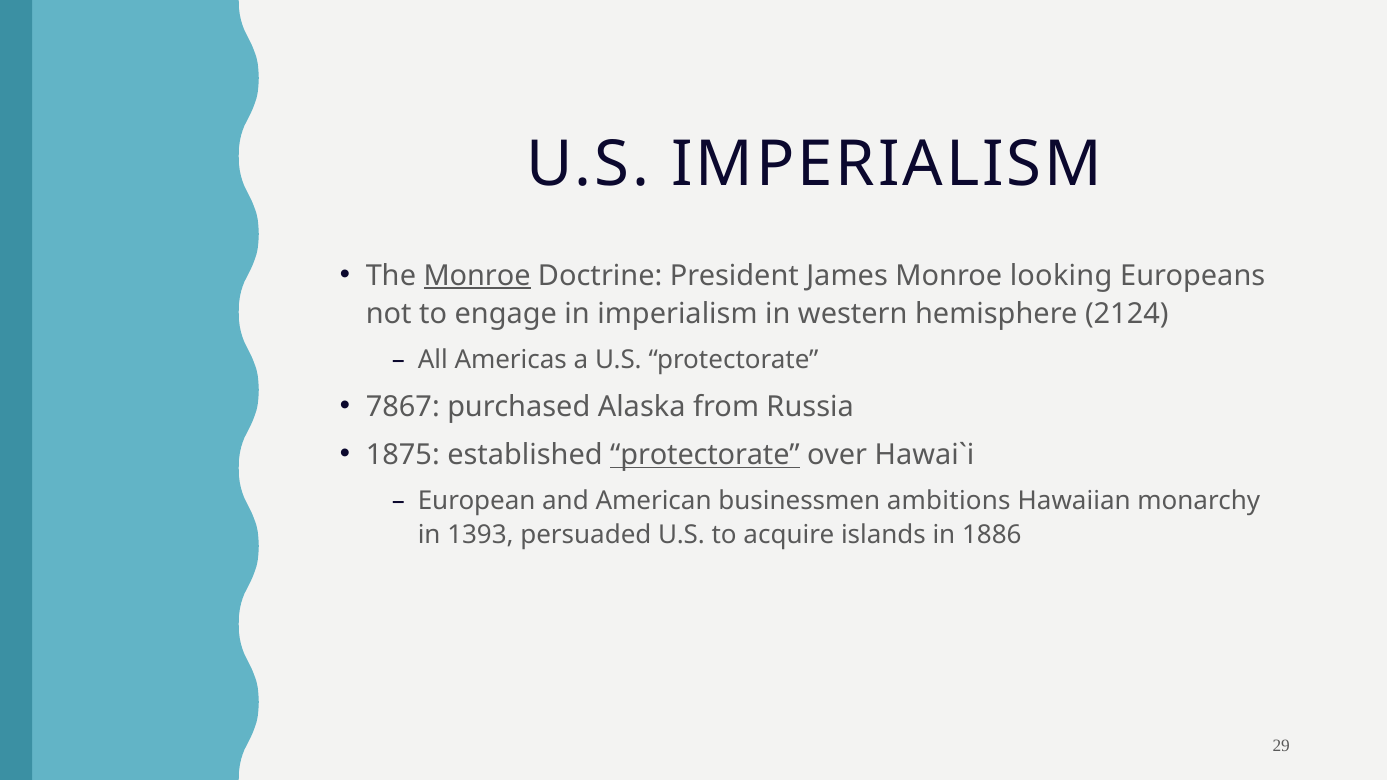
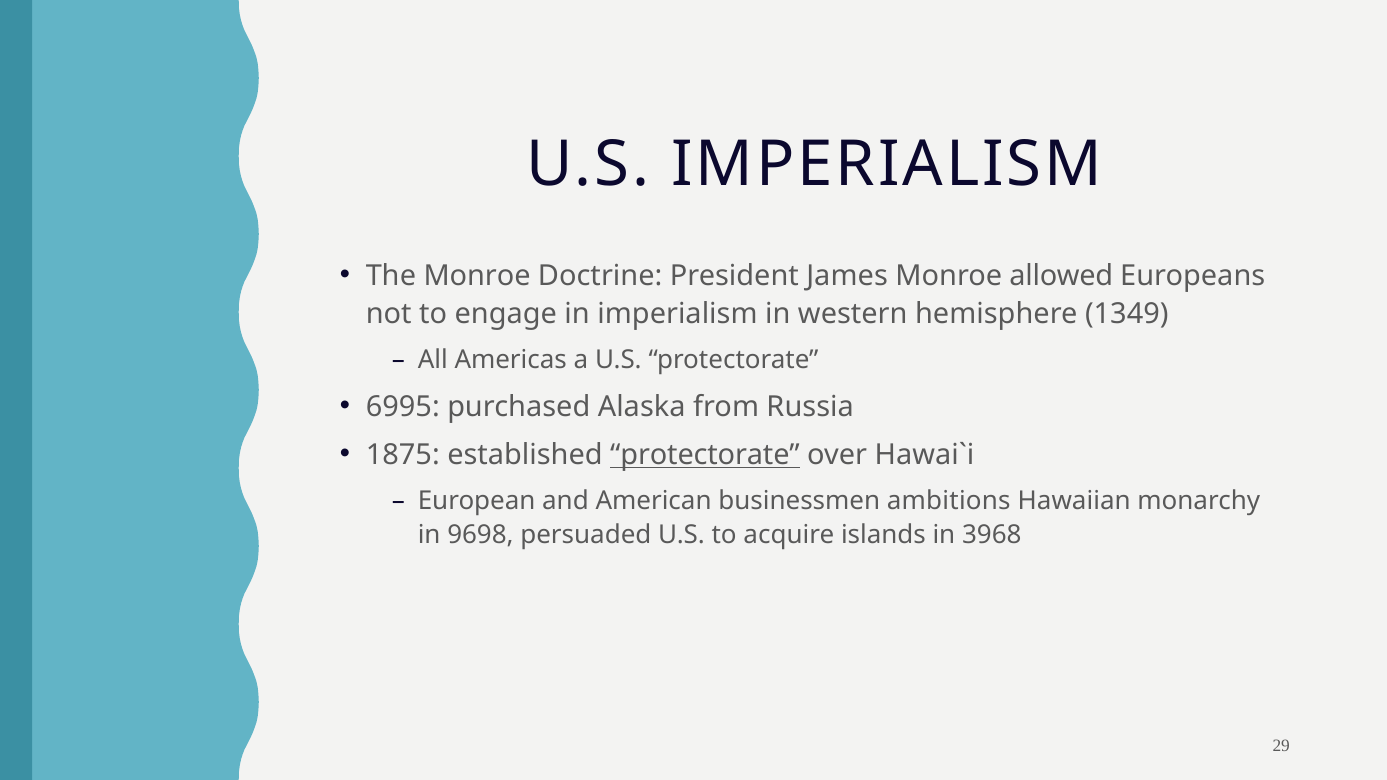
Monroe underline: present -> none (477, 276)
looking: looking -> allowed (1061, 276)
2124: 2124 -> 1349 (1127, 314)
7867: 7867 -> 6995 (403, 407)
1393: 1393 -> 9698 (480, 535)
1886: 1886 -> 3968 (992, 535)
